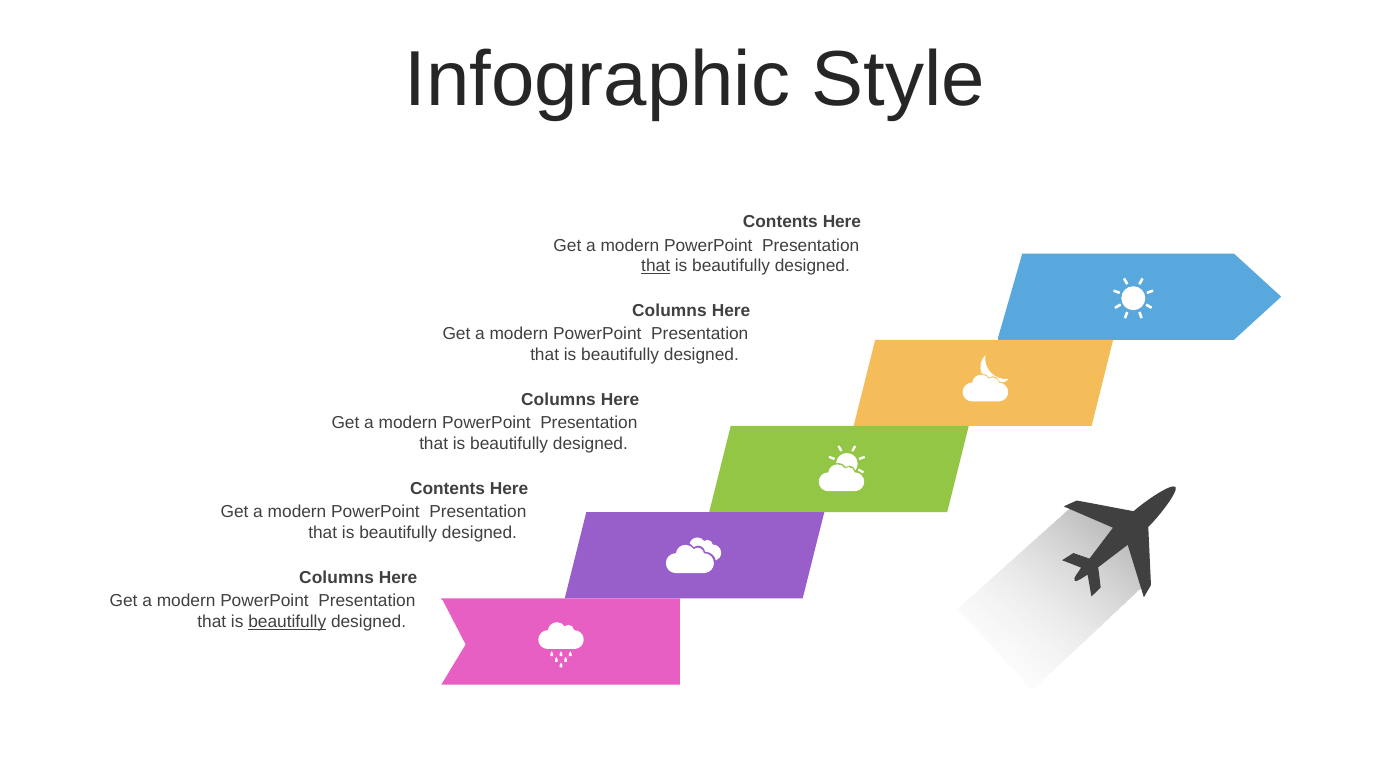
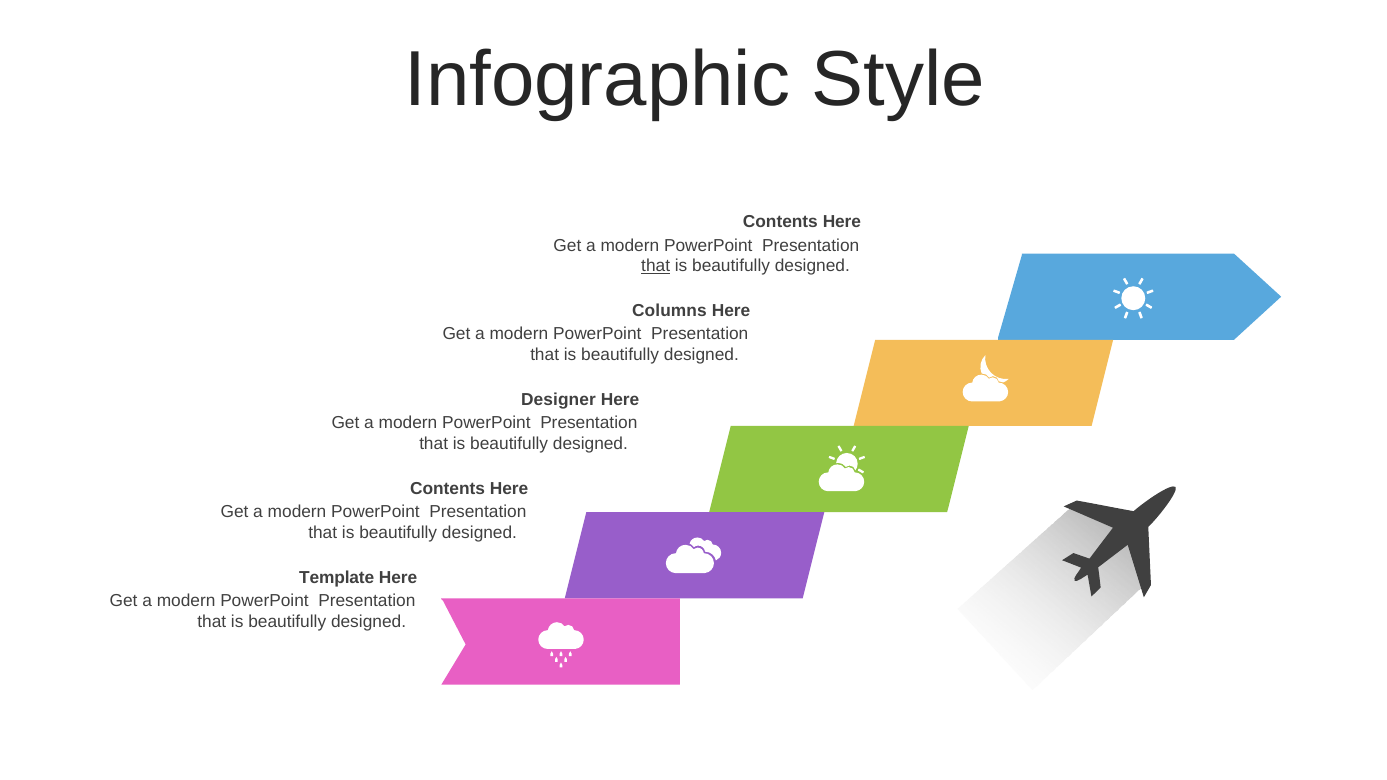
Columns: Columns -> Designer (558, 400)
Columns: Columns -> Template (337, 578)
beautifully underline: present -> none (287, 622)
